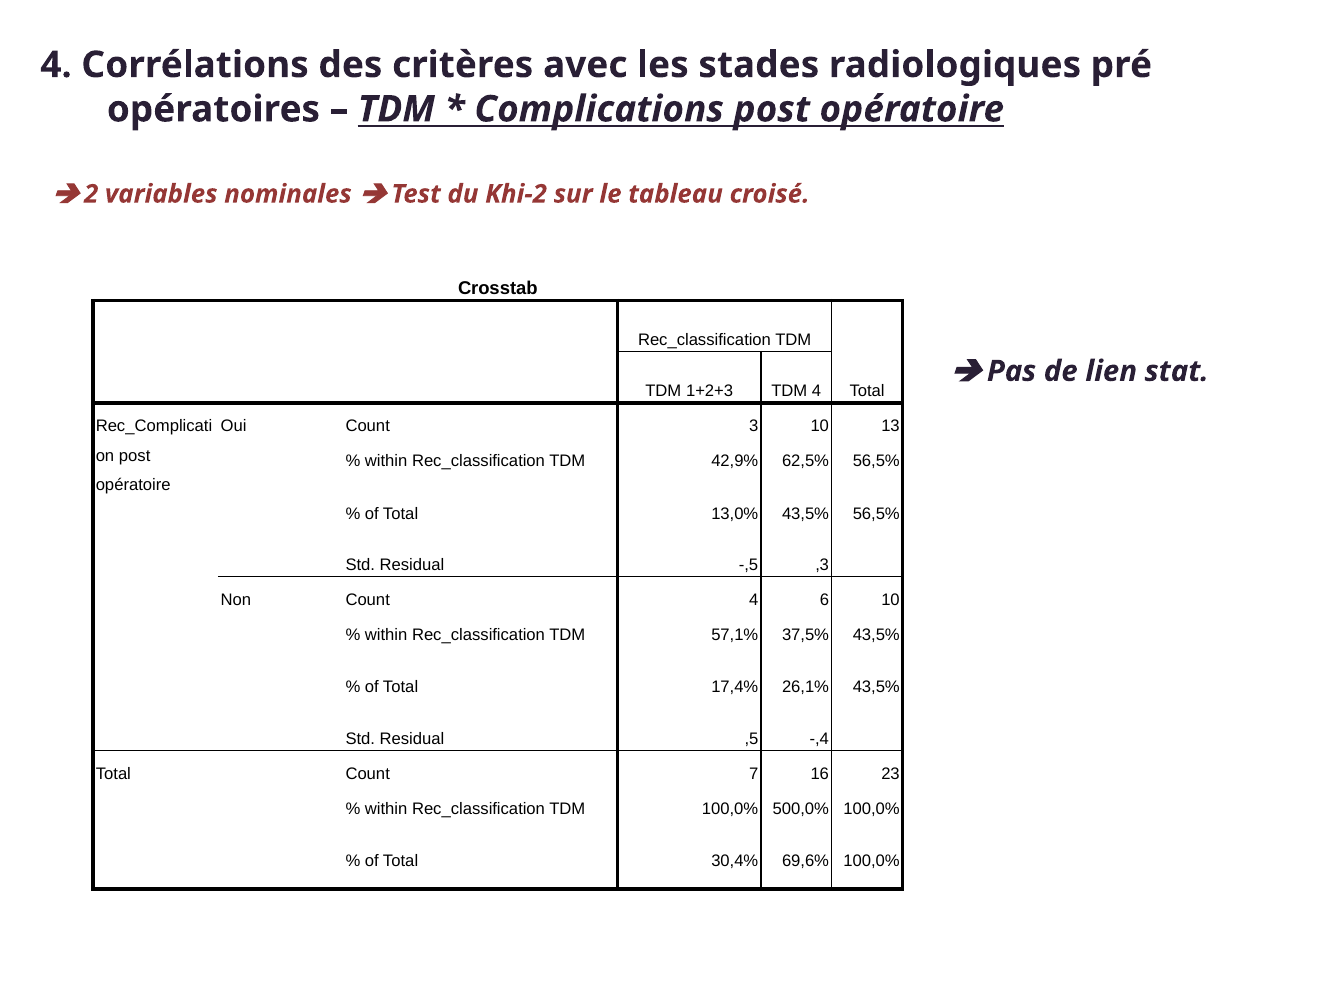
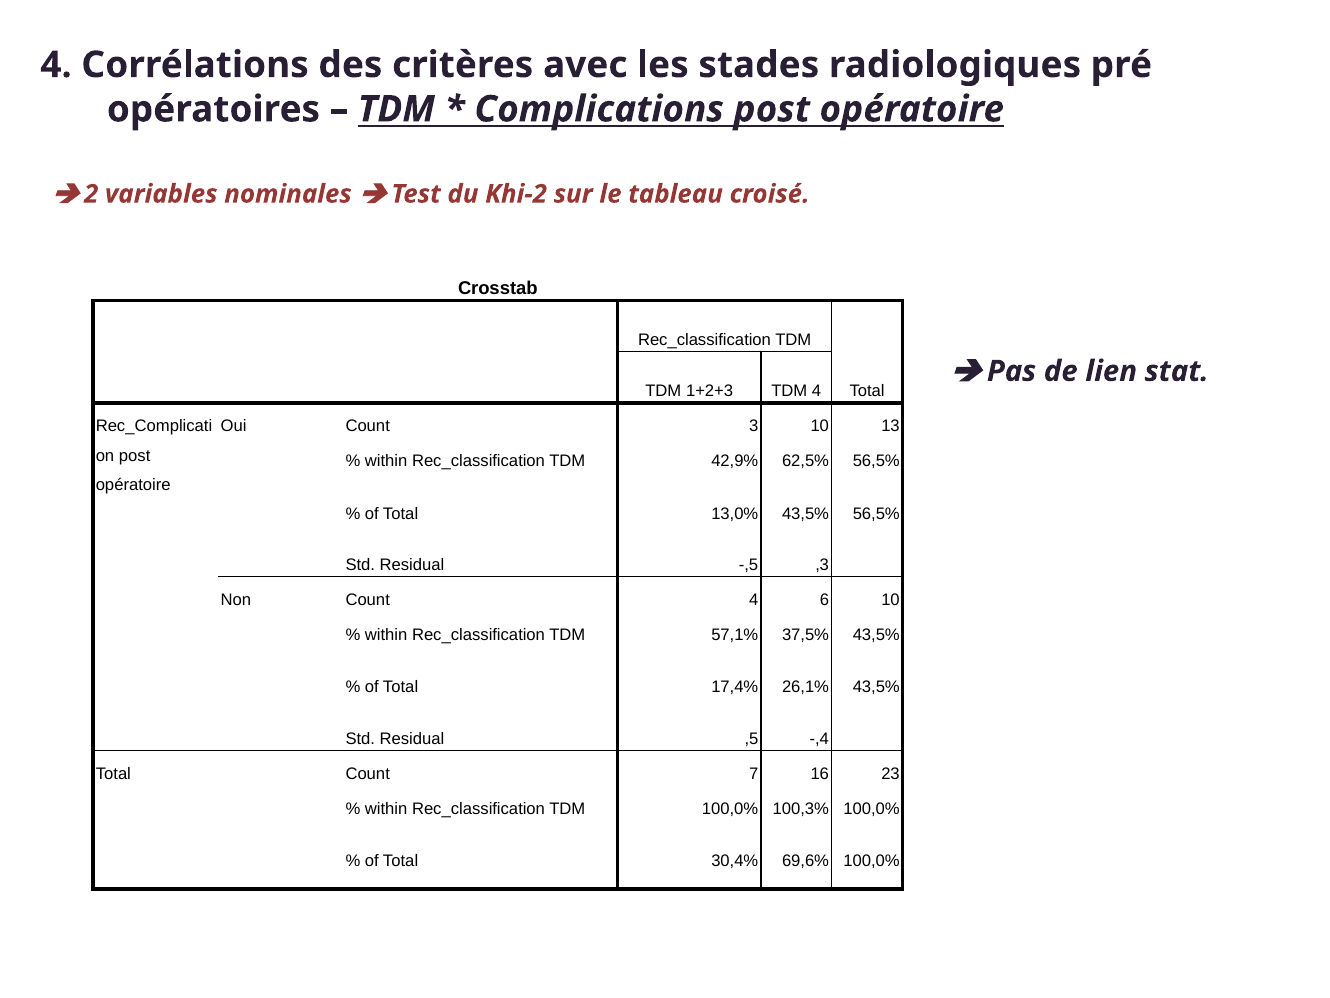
500,0%: 500,0% -> 100,3% (801, 808)
